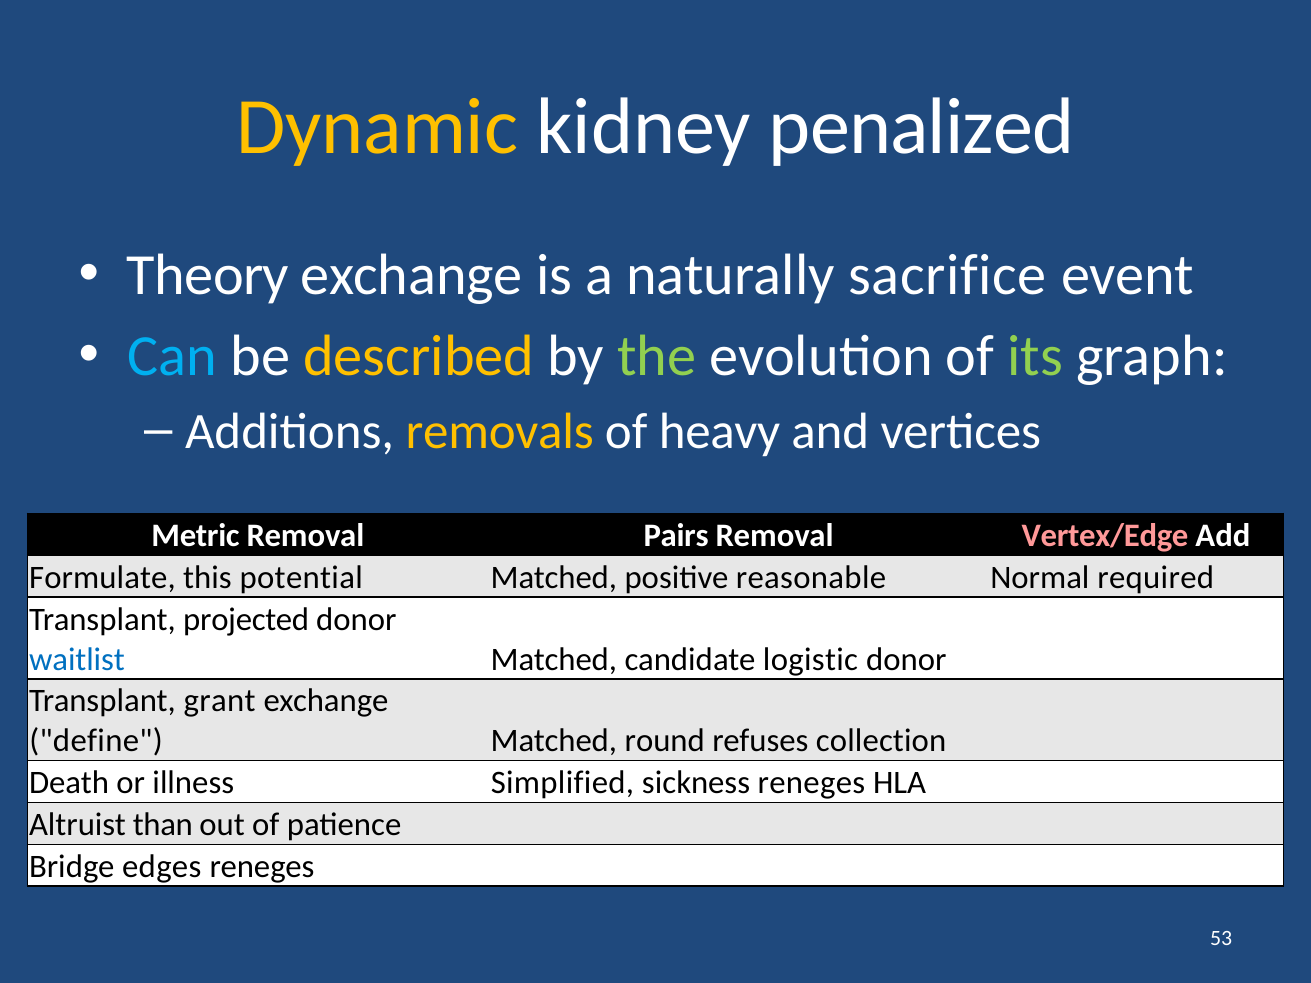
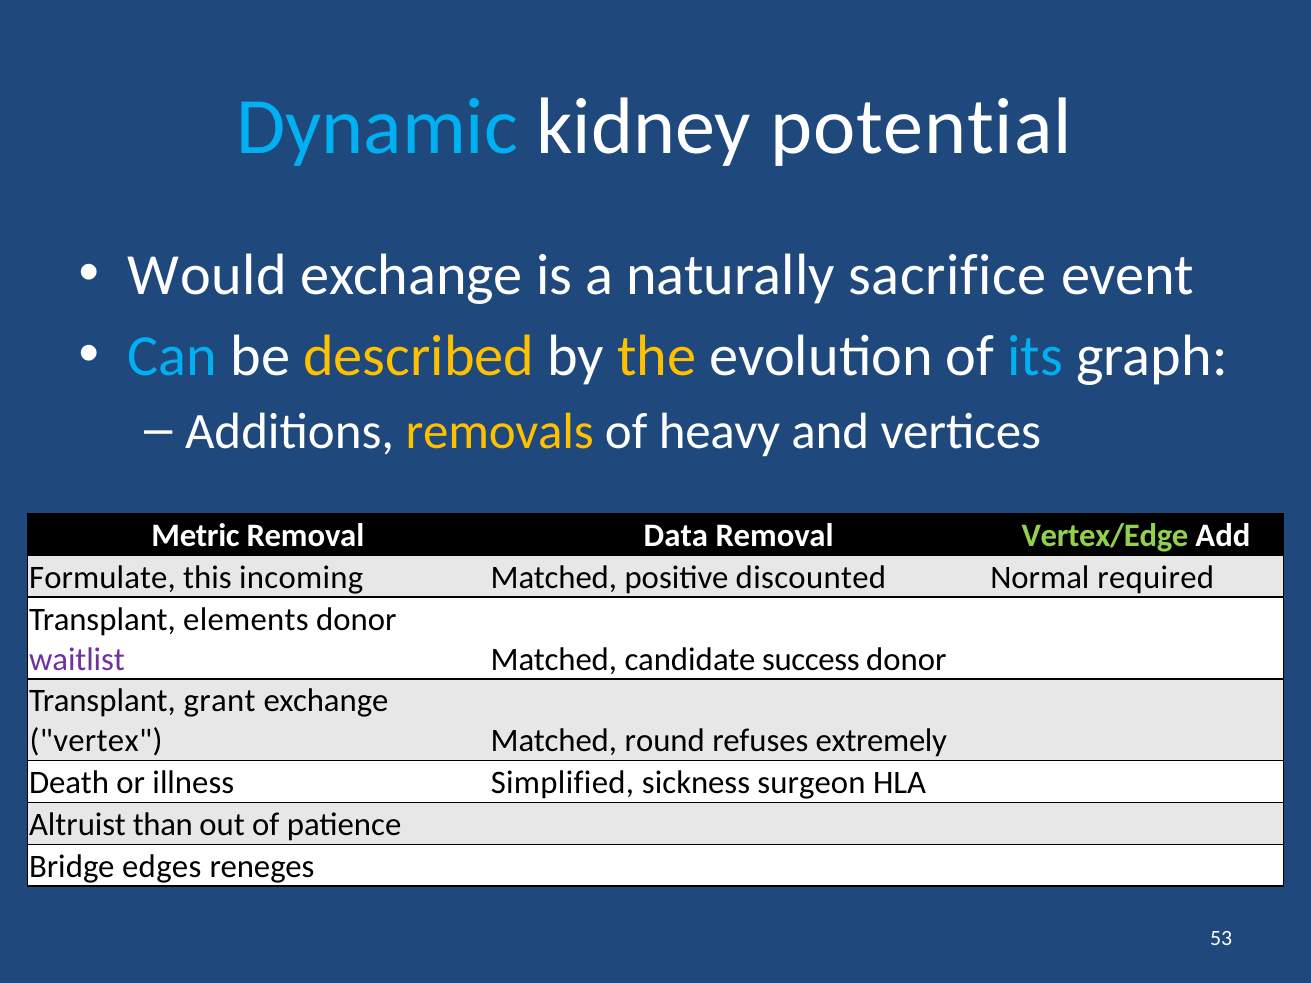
Dynamic colour: yellow -> light blue (377, 127)
penalized: penalized -> potential (921, 127)
Theory: Theory -> Would (207, 275)
the colour: light green -> yellow (657, 357)
its colour: light green -> light blue (1035, 357)
Pairs: Pairs -> Data (676, 536)
Vertex/Edge colour: pink -> light green (1105, 536)
potential: potential -> incoming (301, 578)
reasonable: reasonable -> discounted (811, 578)
projected: projected -> elements (246, 619)
waitlist colour: blue -> purple (77, 659)
logistic: logistic -> success (811, 659)
define: define -> vertex (96, 741)
collection: collection -> extremely (881, 741)
sickness reneges: reneges -> surgeon (811, 783)
